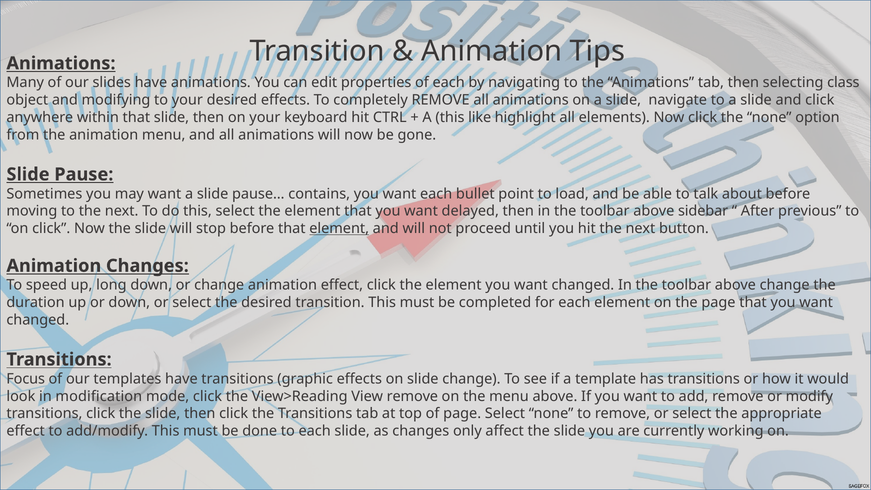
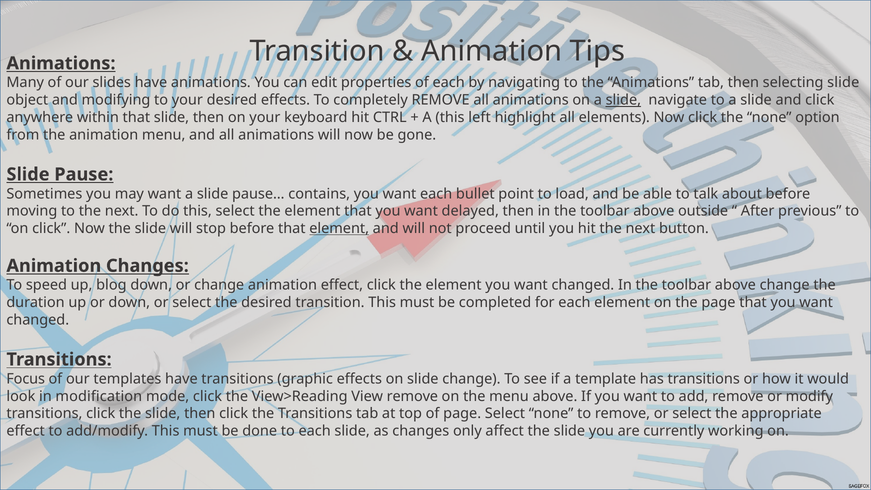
selecting class: class -> slide (843, 83)
slide underline: none -> present (623, 100)
like: like -> left (480, 118)
sidebar: sidebar -> outside (703, 211)
long: long -> blog (111, 285)
